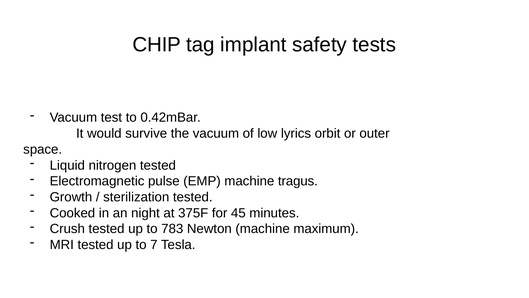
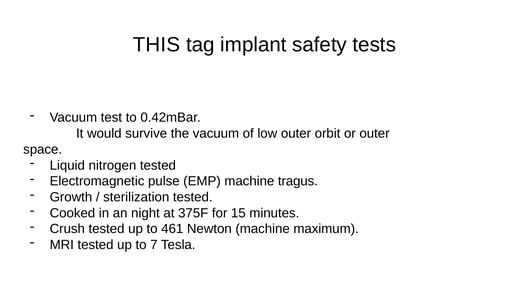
CHIP: CHIP -> THIS (156, 45)
low lyrics: lyrics -> outer (296, 133)
45: 45 -> 15 (238, 213)
783: 783 -> 461 (172, 229)
